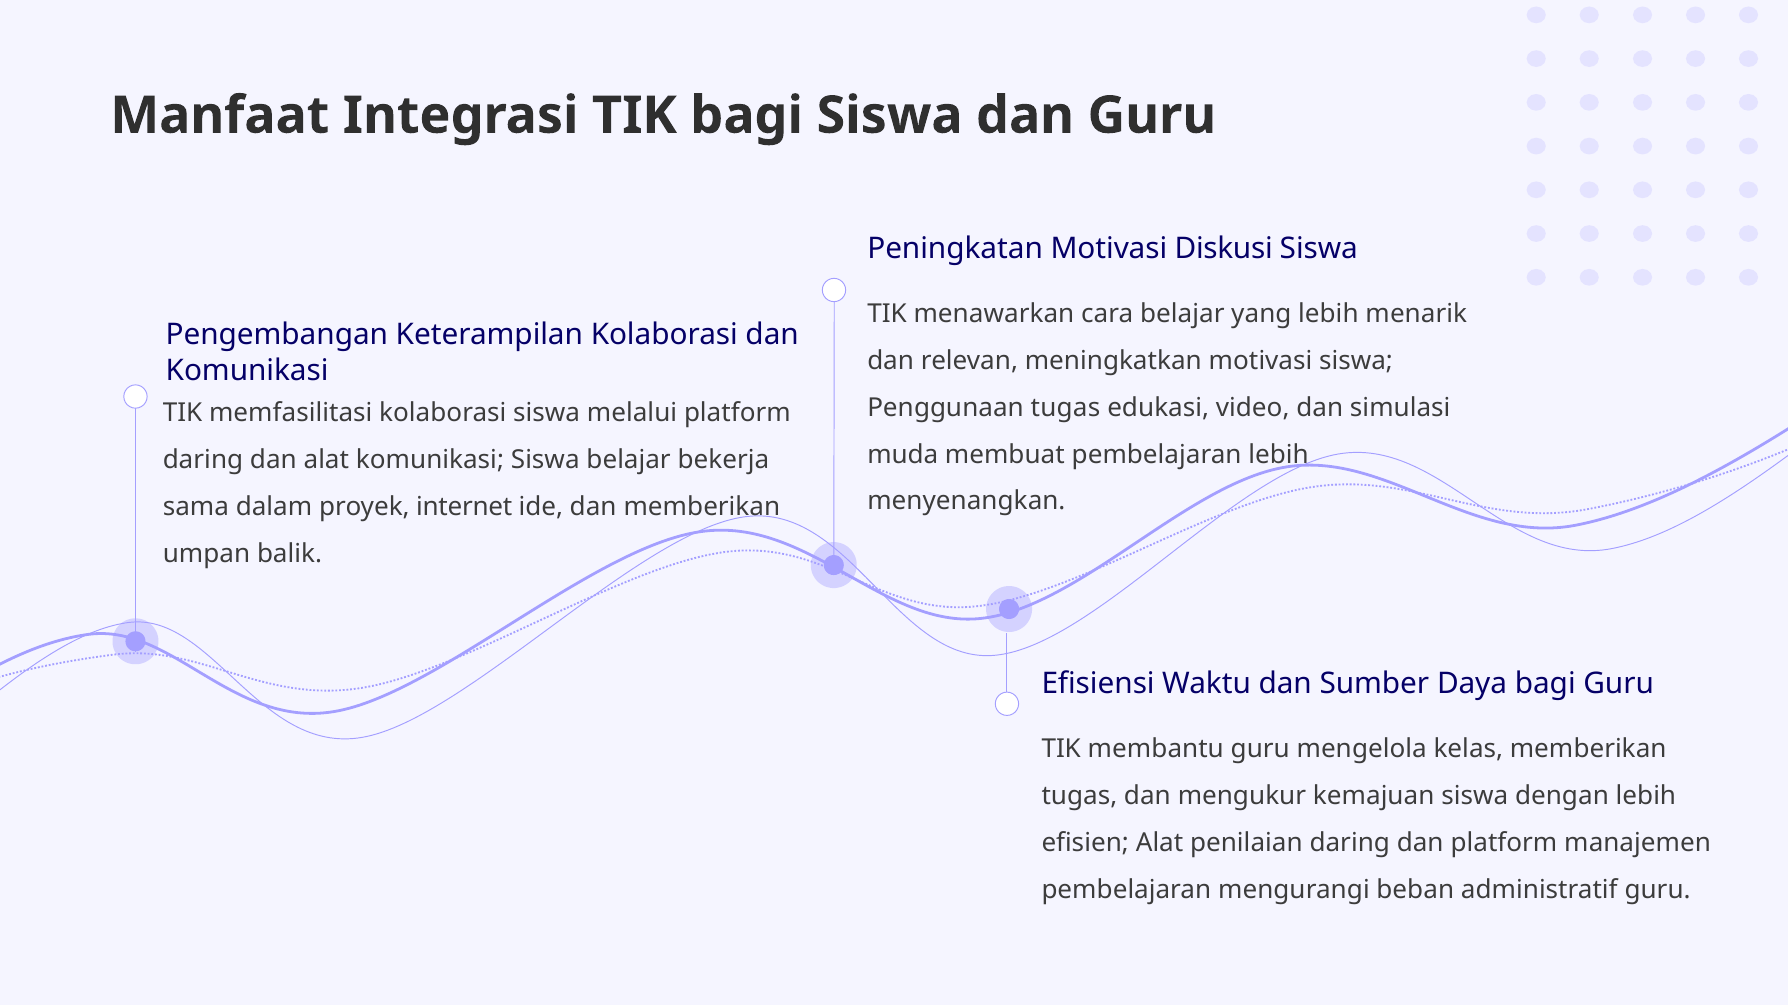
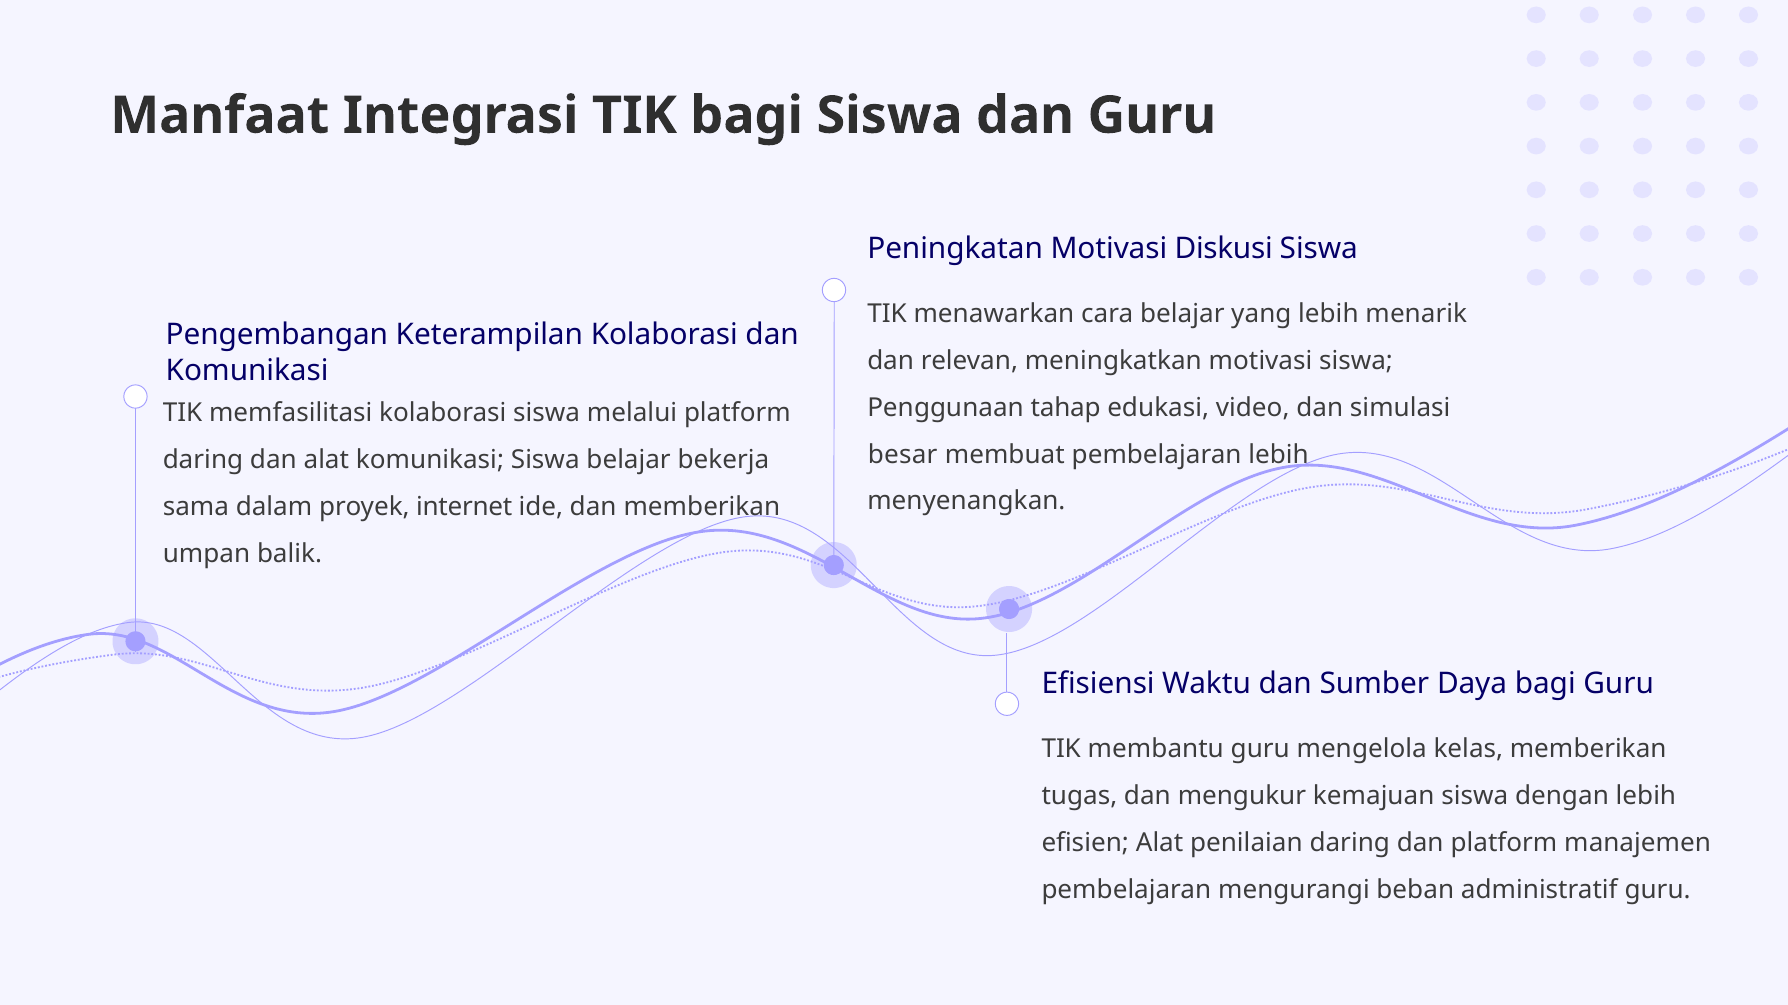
Penggunaan tugas: tugas -> tahap (1066, 408)
muda: muda -> besar (903, 455)
